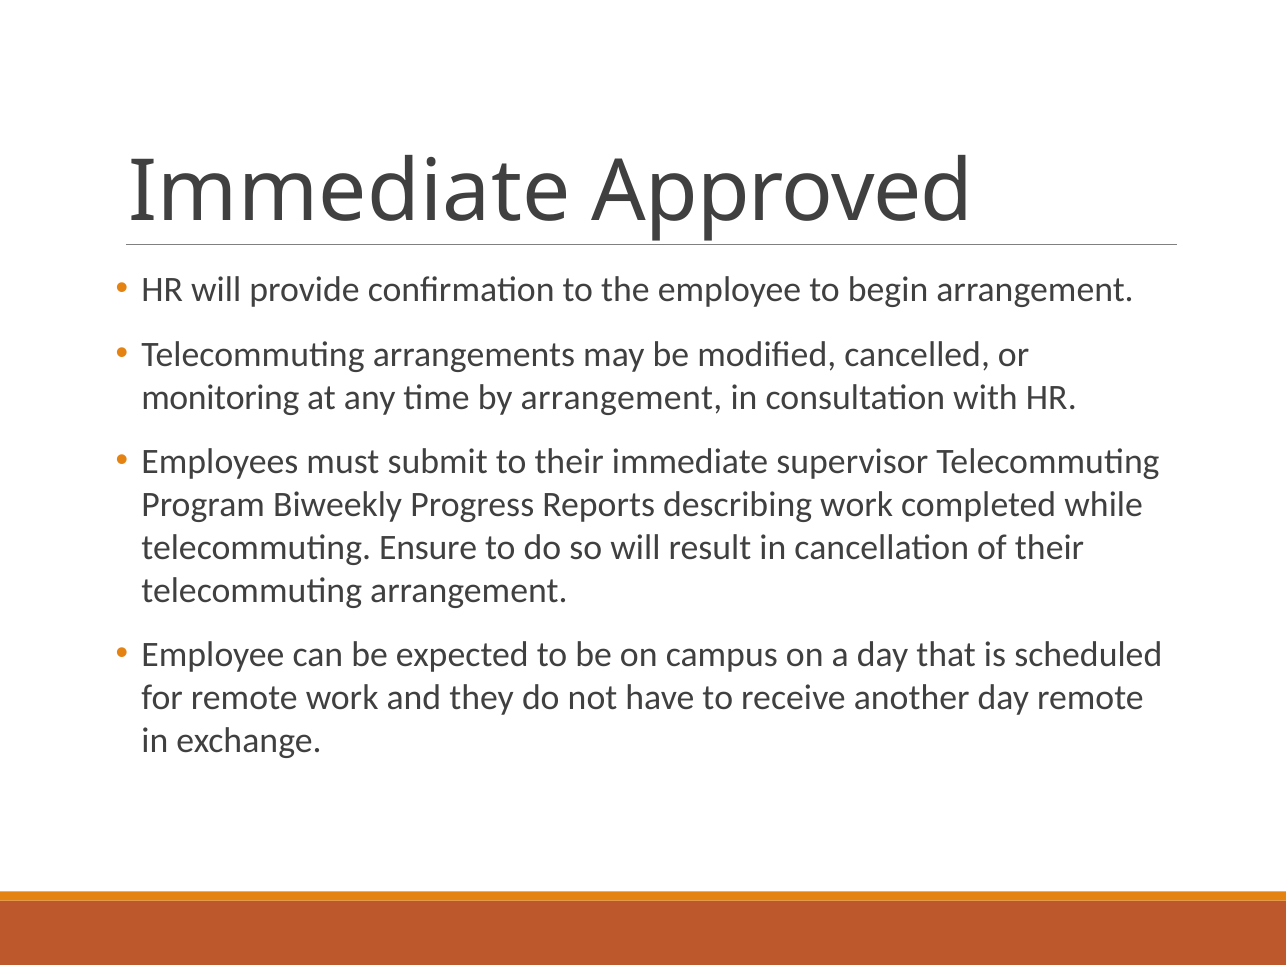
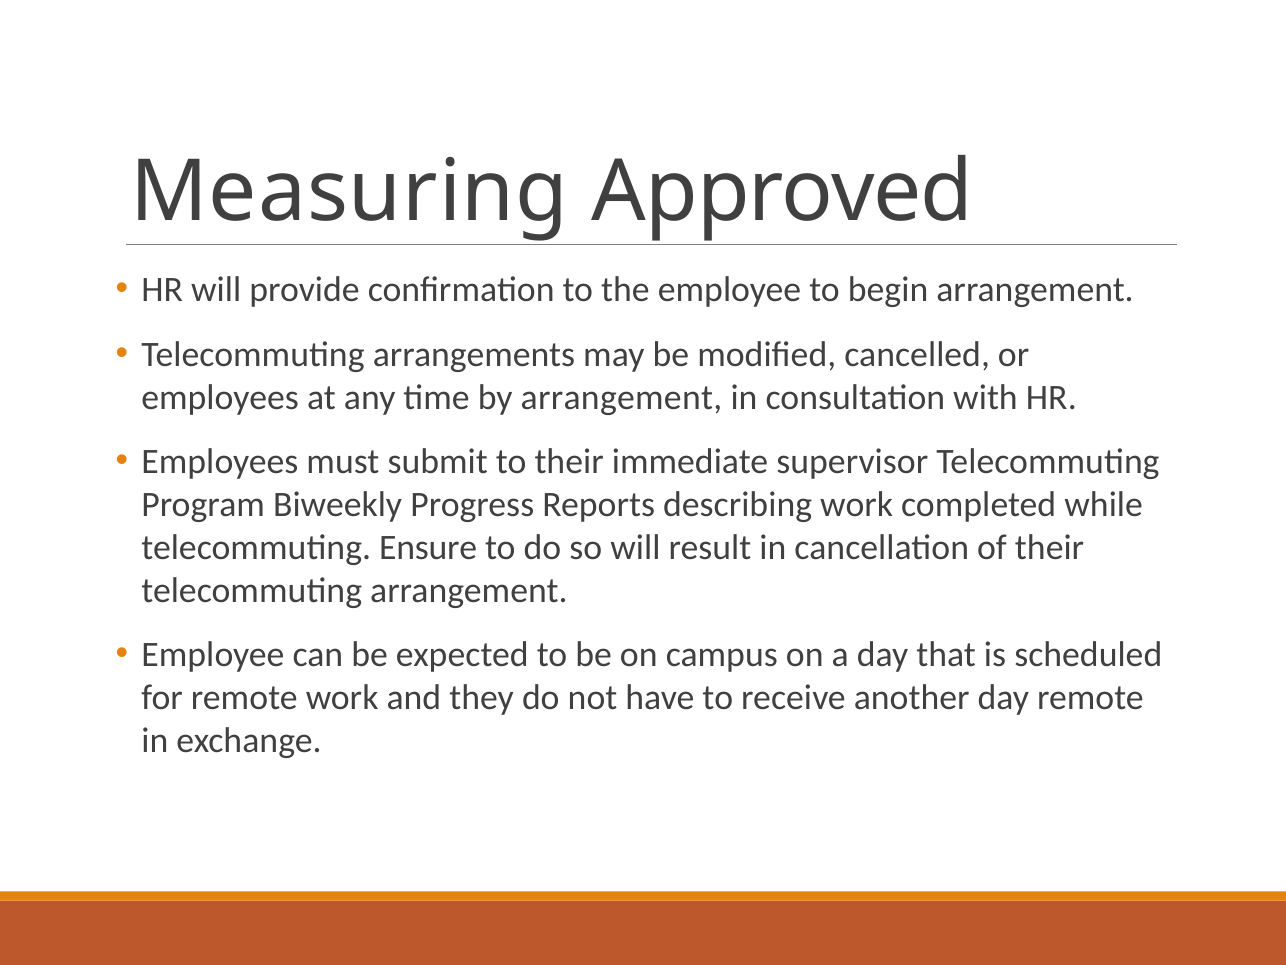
Immediate: Immediate -> Measuring (349, 192)
monitoring: monitoring -> employees (220, 397)
